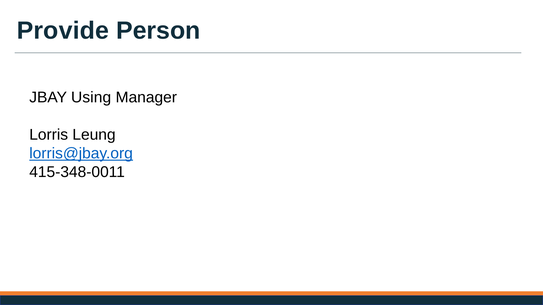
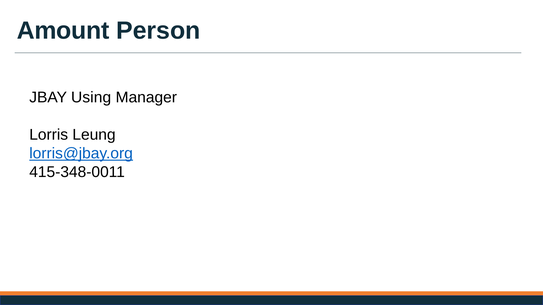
Provide: Provide -> Amount (63, 31)
